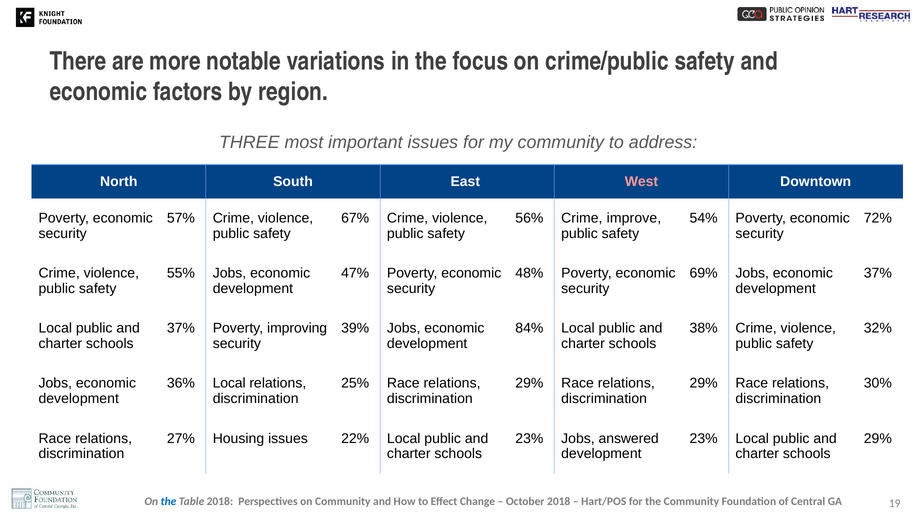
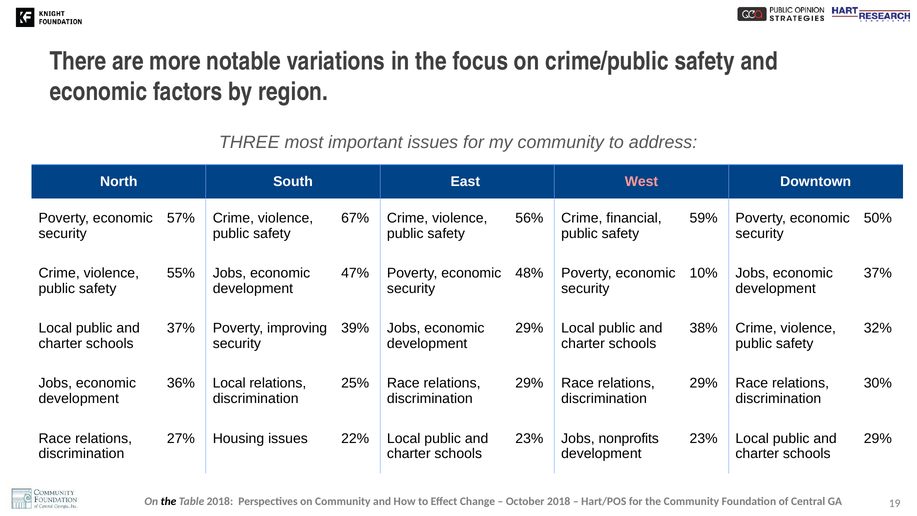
improve: improve -> financial (634, 218)
54%: 54% -> 59% (704, 218)
72%: 72% -> 50% (878, 218)
69%: 69% -> 10% (704, 273)
84%: 84% -> 29% (529, 328)
answered: answered -> nonprofits (629, 438)
the colour: blue -> black (169, 501)
